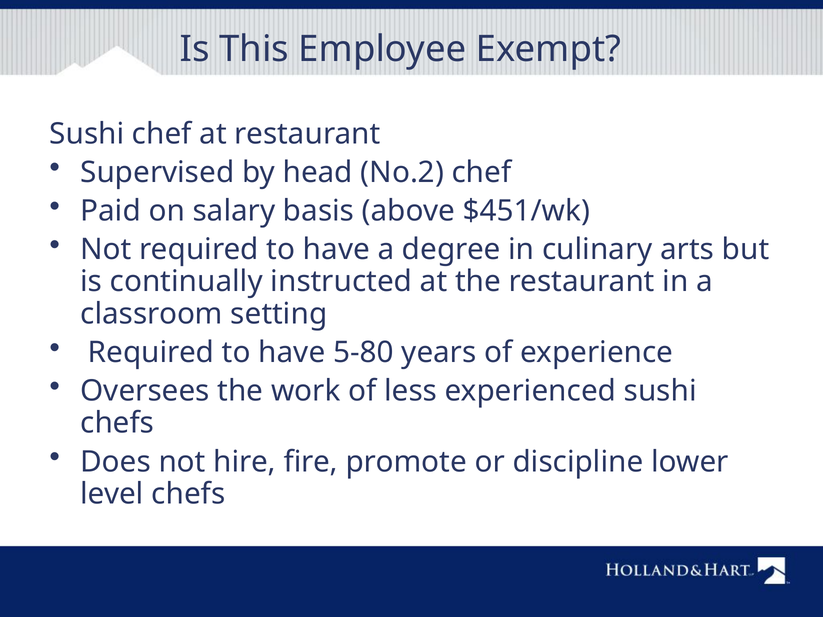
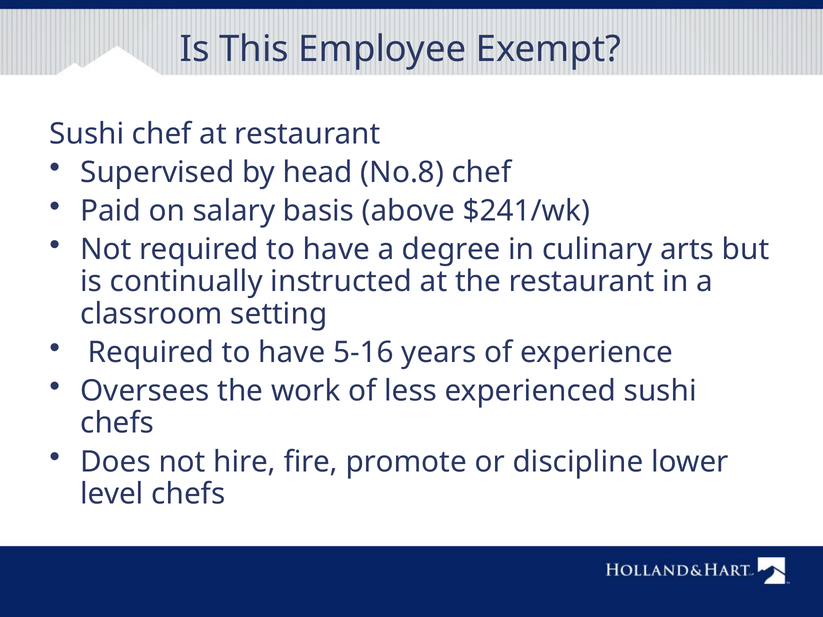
No.2: No.2 -> No.8 (402, 172)
$451/wk: $451/wk -> $241/wk (526, 211)
5-80: 5-80 -> 5-16 (363, 353)
